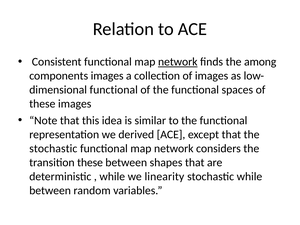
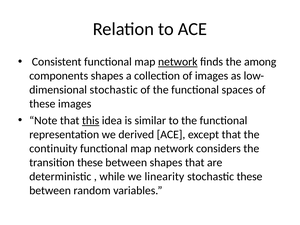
components images: images -> shapes (107, 76)
functional: functional -> stochastic (114, 90)
this underline: none -> present (91, 121)
stochastic: stochastic -> continuity (53, 149)
stochastic while: while -> these (250, 177)
